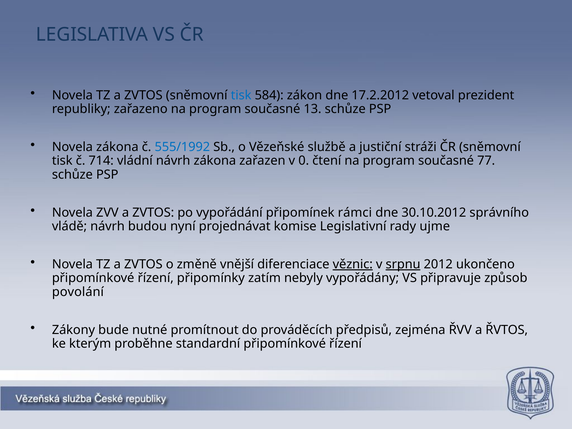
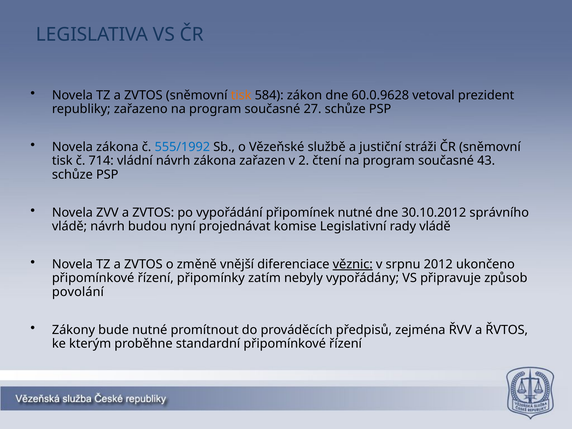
tisk colour: blue -> orange (241, 95)
17.2.2012: 17.2.2012 -> 60.0.9628 (380, 95)
13: 13 -> 27 (313, 109)
0: 0 -> 2 (304, 161)
77: 77 -> 43 (486, 161)
připomínek rámci: rámci -> nutné (355, 213)
rady ujme: ujme -> vládě (435, 226)
srpnu underline: present -> none (403, 264)
